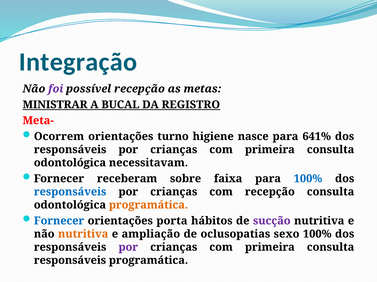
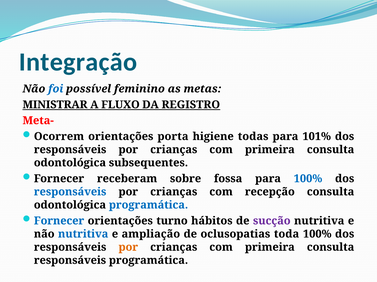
foi colour: purple -> blue (56, 89)
possível recepção: recepção -> feminino (139, 89)
BUCAL: BUCAL -> FLUXO (120, 105)
turno: turno -> porta (173, 137)
nasce: nasce -> todas (253, 137)
641%: 641% -> 101% (317, 137)
necessitavam: necessitavam -> subsequentes (148, 163)
faixa: faixa -> fossa (228, 179)
programática colour: orange -> blue (148, 205)
porta: porta -> turno (172, 221)
nutritiva colour: orange -> blue (83, 235)
sexo: sexo -> toda (287, 235)
por colour: purple -> orange (128, 248)
